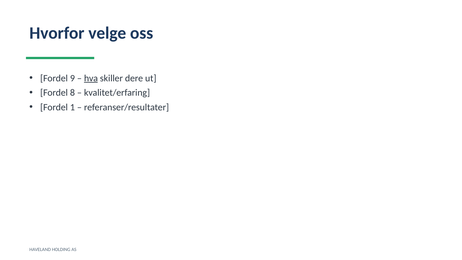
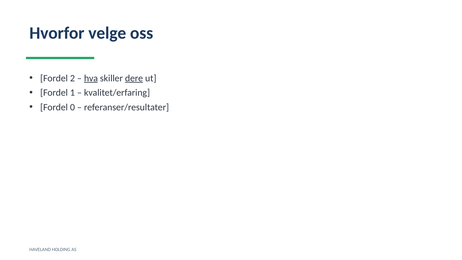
9: 9 -> 2 (72, 78)
dere underline: none -> present (134, 78)
8: 8 -> 1 (72, 93)
1: 1 -> 0 (72, 107)
